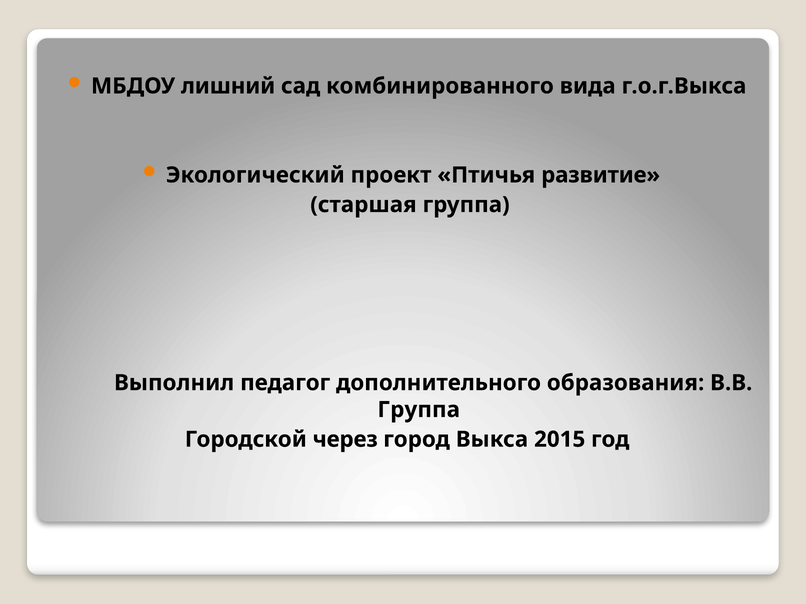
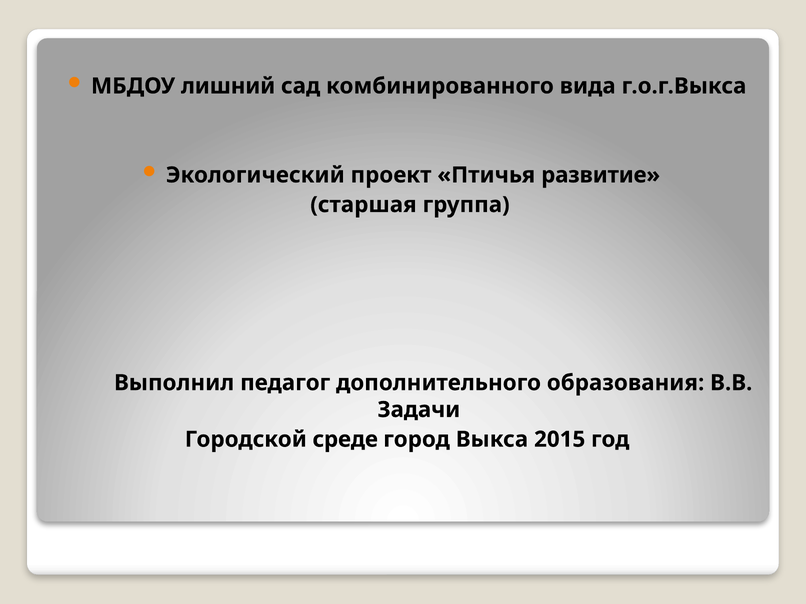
Группа: Группа -> Задачи (419, 410)
через: через -> среде (345, 440)
